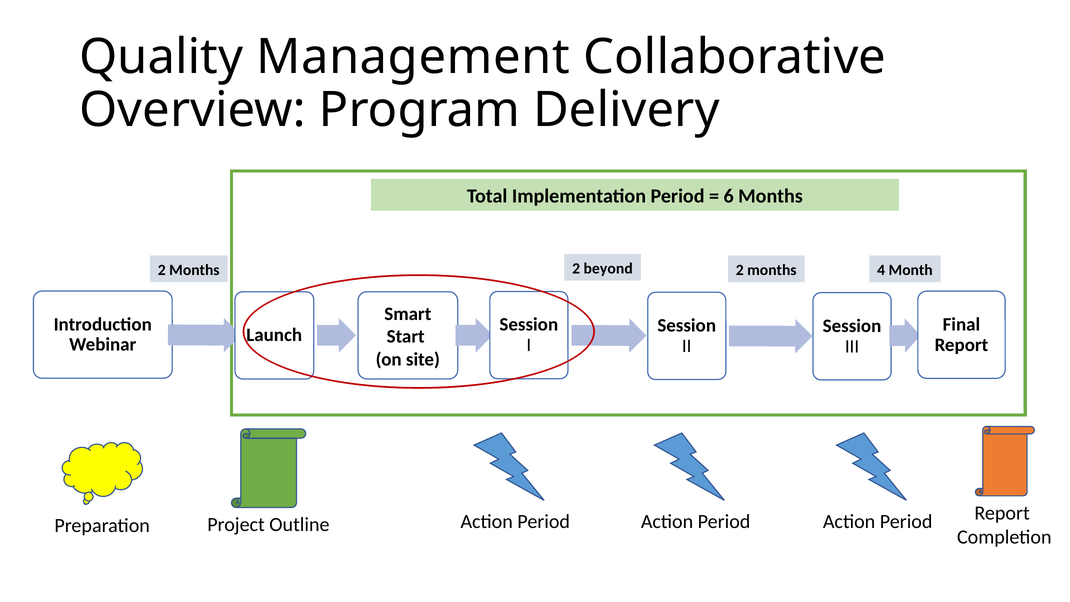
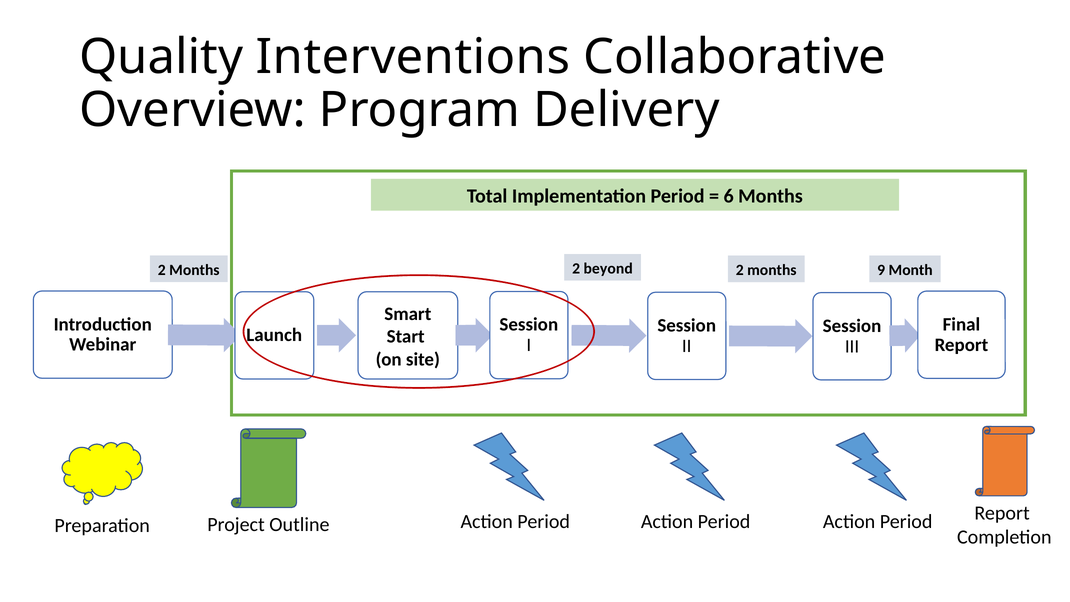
Management: Management -> Interventions (413, 57)
4: 4 -> 9 (881, 270)
